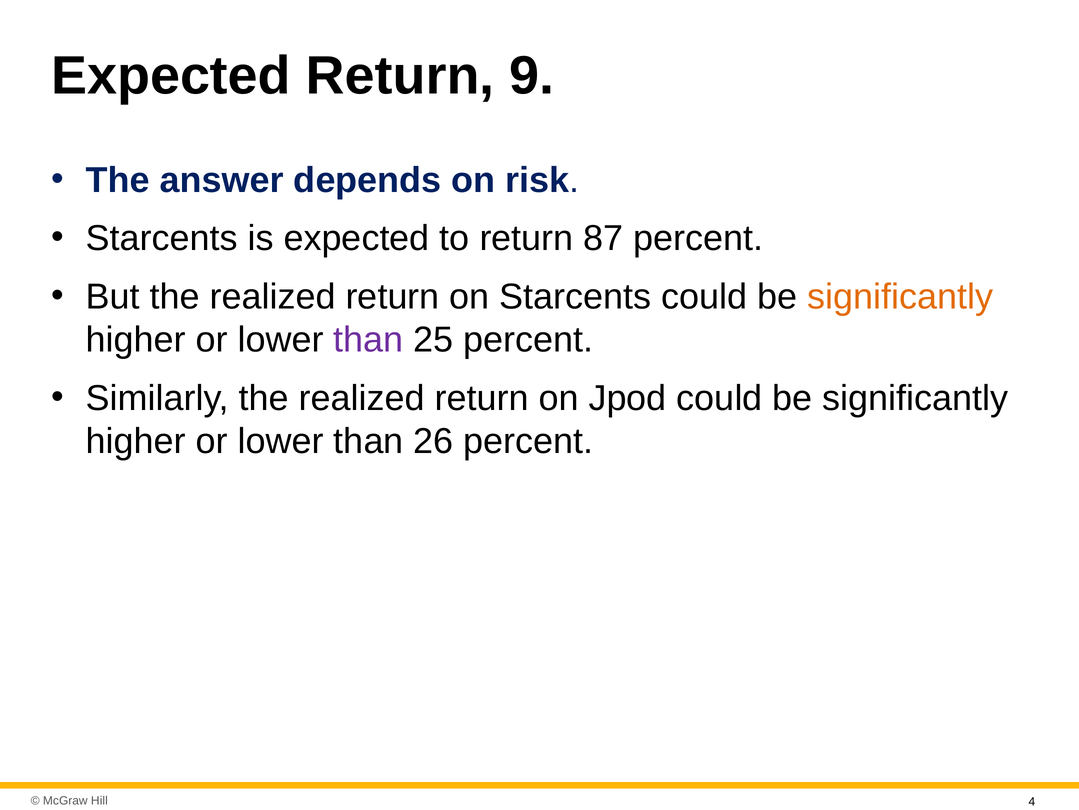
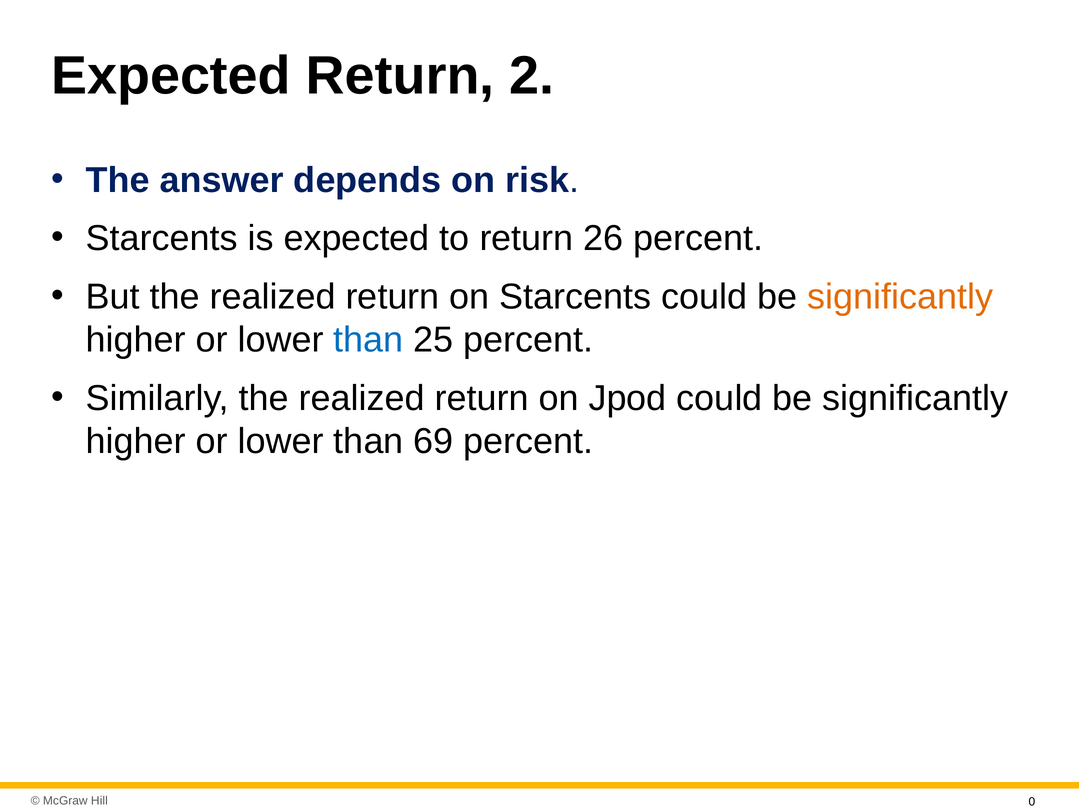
9: 9 -> 2 (532, 76)
87: 87 -> 26 (603, 238)
than colour: purple -> blue (368, 340)
26: 26 -> 69 (433, 441)
4: 4 -> 0 (1032, 801)
